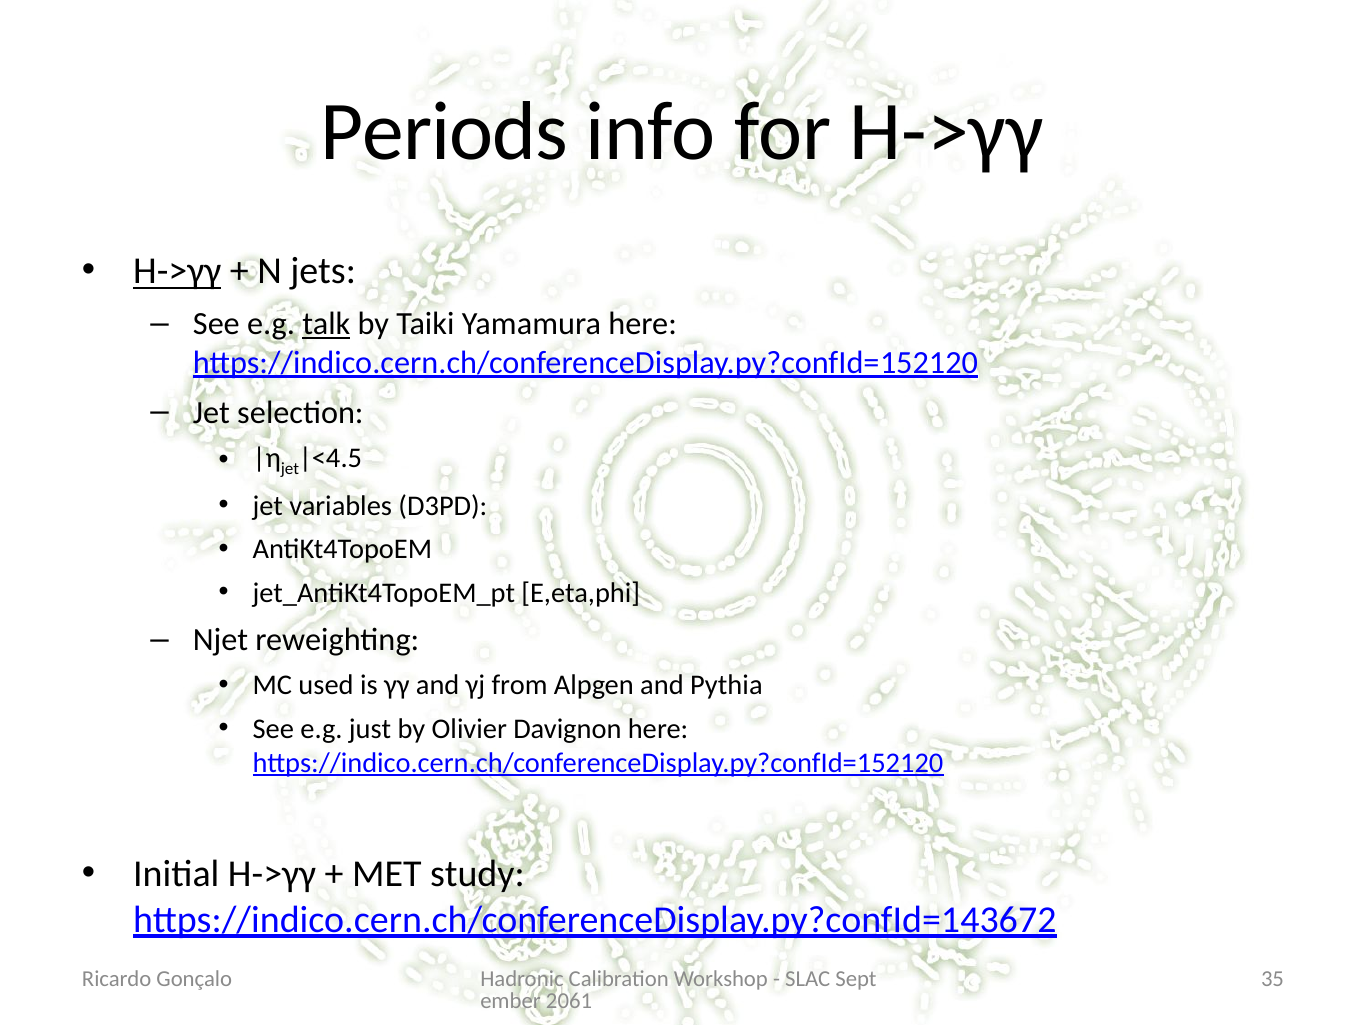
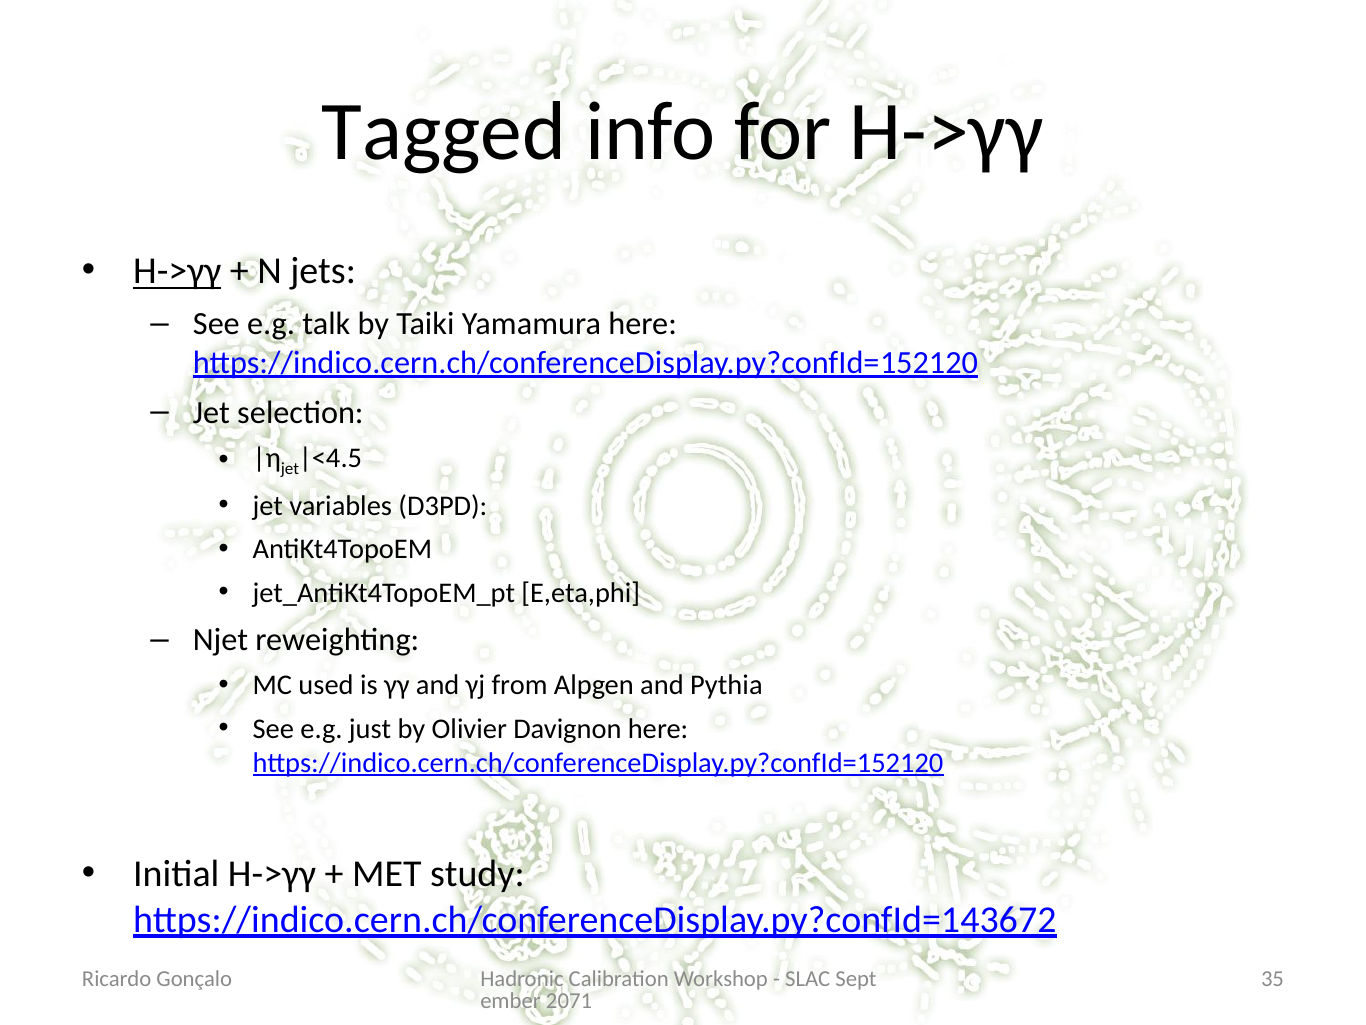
Periods: Periods -> Tagged (444, 132)
talk underline: present -> none (326, 324)
2061: 2061 -> 2071 (569, 1001)
